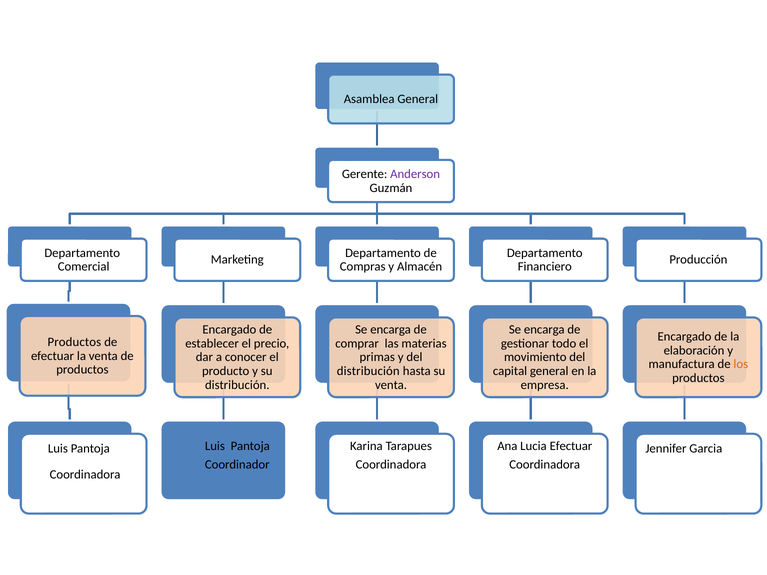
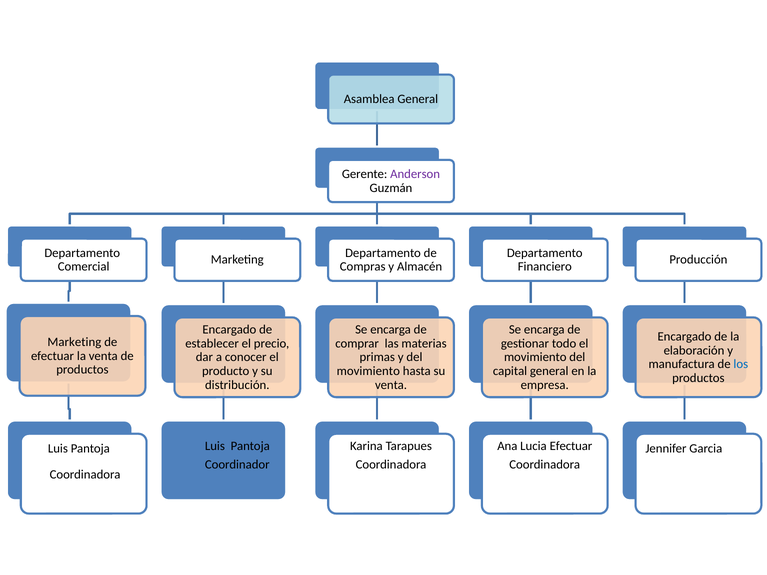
Productos: Productos -> Marketing (74, 342)
los colour: orange -> blue (741, 364)
distribución: distribución -> movimiento (368, 371)
